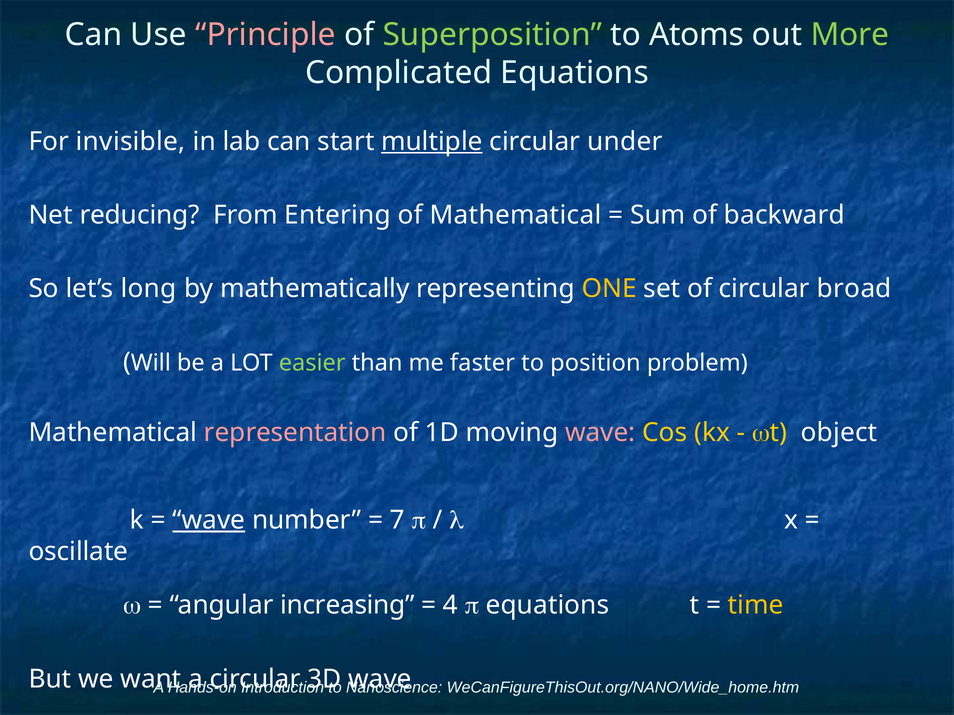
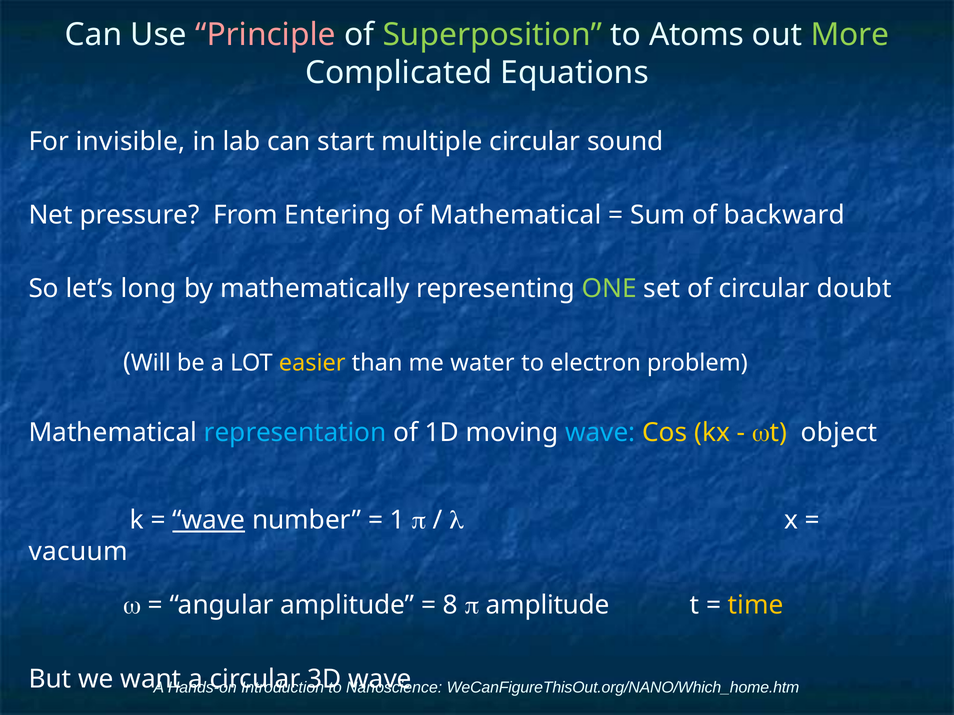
multiple underline: present -> none (432, 142)
under: under -> sound (625, 142)
reducing: reducing -> pressure (140, 215)
ONE colour: yellow -> light green (609, 289)
broad: broad -> doubt (854, 289)
easier colour: light green -> yellow (312, 363)
faster: faster -> water (482, 363)
position: position -> electron (595, 363)
representation colour: pink -> light blue (295, 433)
wave colour: pink -> light blue (600, 433)
7: 7 -> 1 (397, 521)
oscillate: oscillate -> vacuum (78, 552)
angular increasing: increasing -> amplitude (347, 606)
4: 4 -> 8 (450, 606)
p equations: equations -> amplitude (548, 606)
WeCanFigureThisOut.org/NANO/Wide_home.htm: WeCanFigureThisOut.org/NANO/Wide_home.htm -> WeCanFigureThisOut.org/NANO/Which_home.htm (623, 688)
